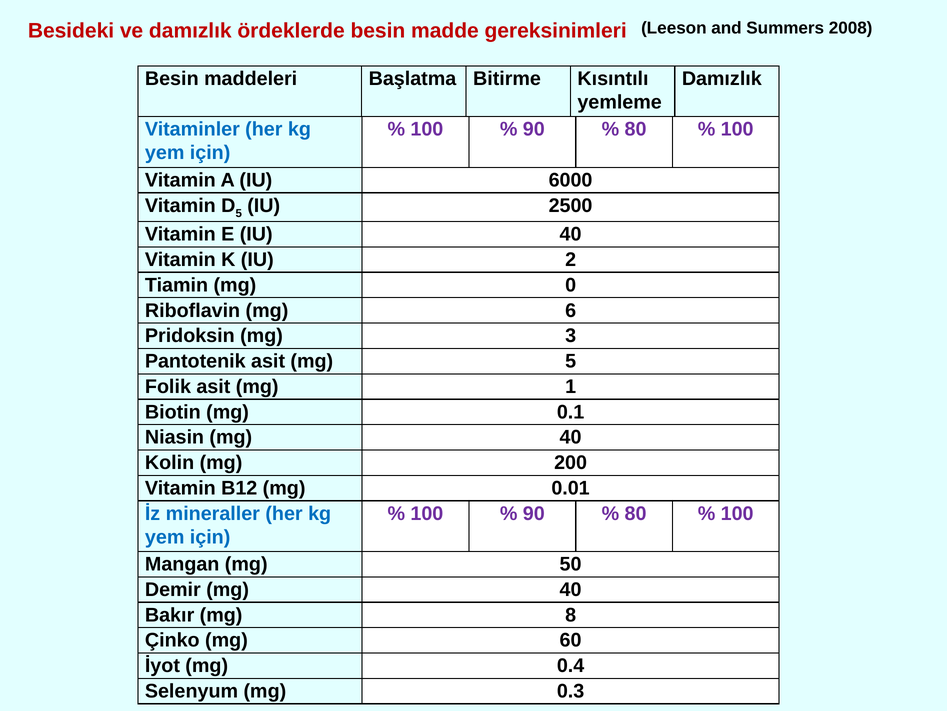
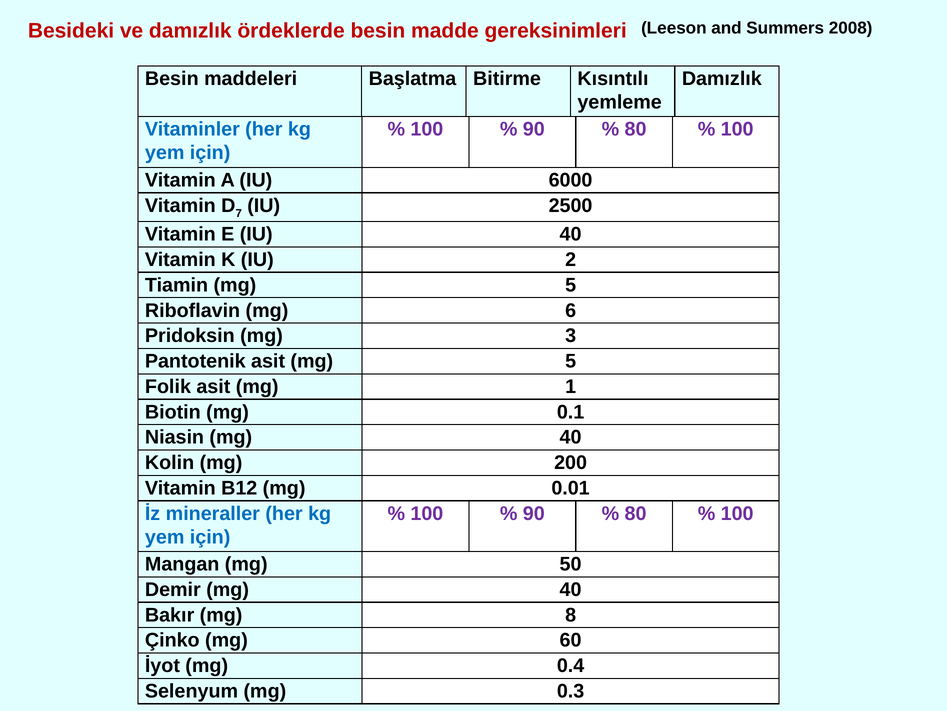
5: 5 -> 7 (239, 213)
Tiamin mg 0: 0 -> 5 (571, 285)
